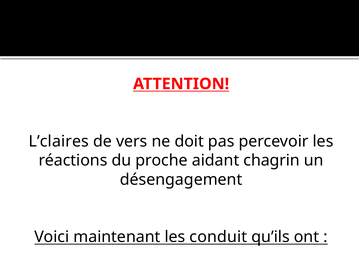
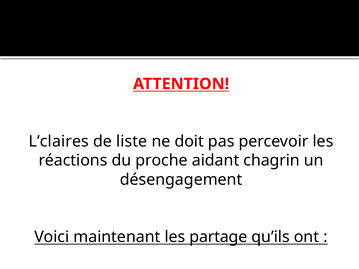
vers: vers -> liste (132, 141)
conduit: conduit -> partage (218, 237)
